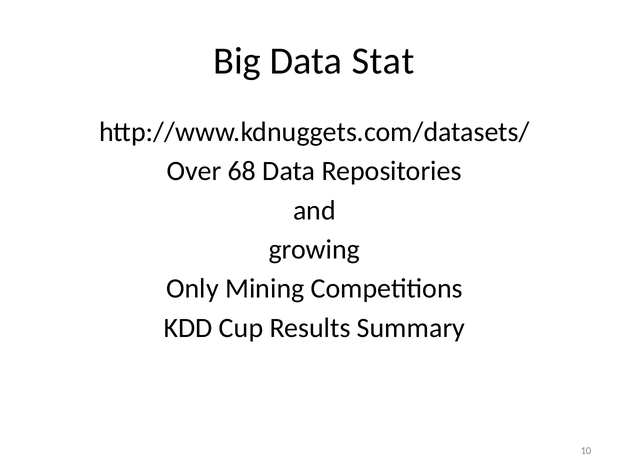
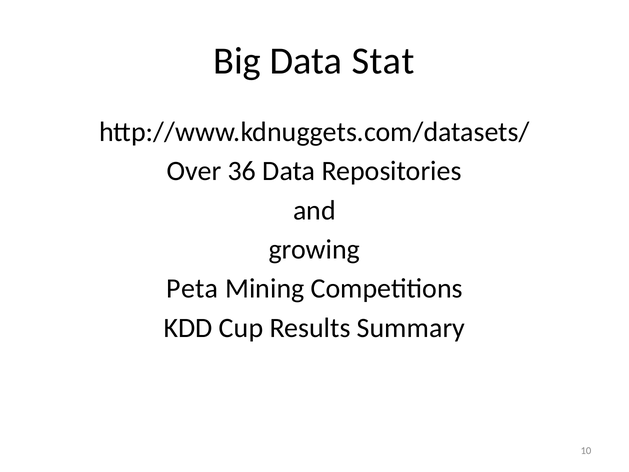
68: 68 -> 36 (242, 171)
Only: Only -> Peta (192, 289)
